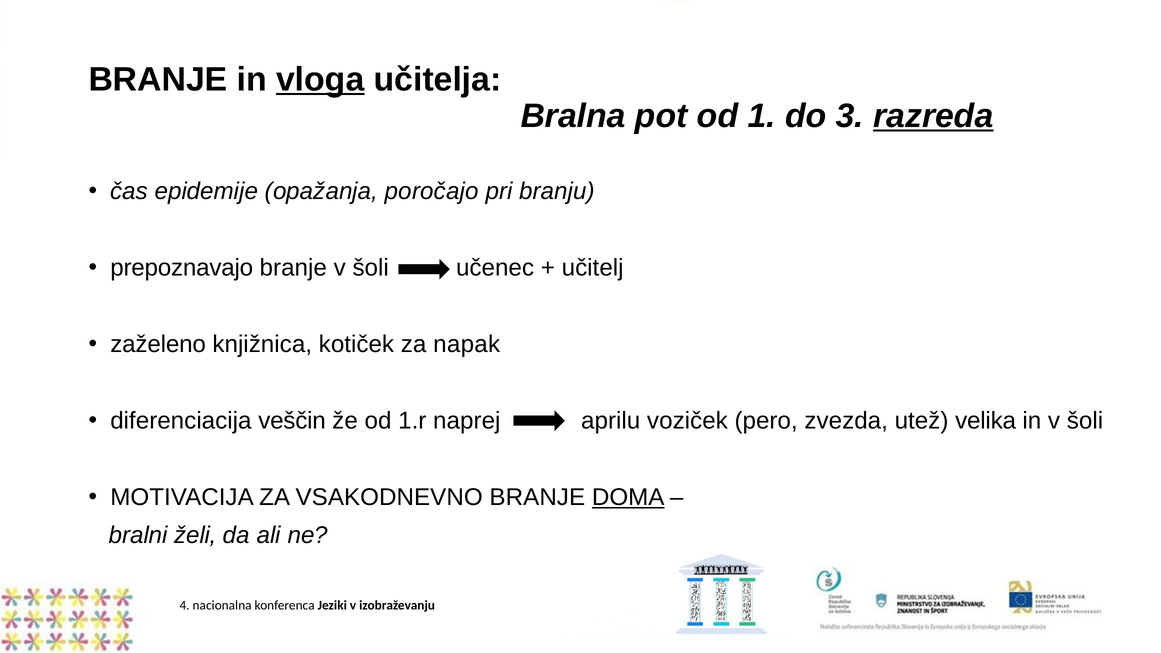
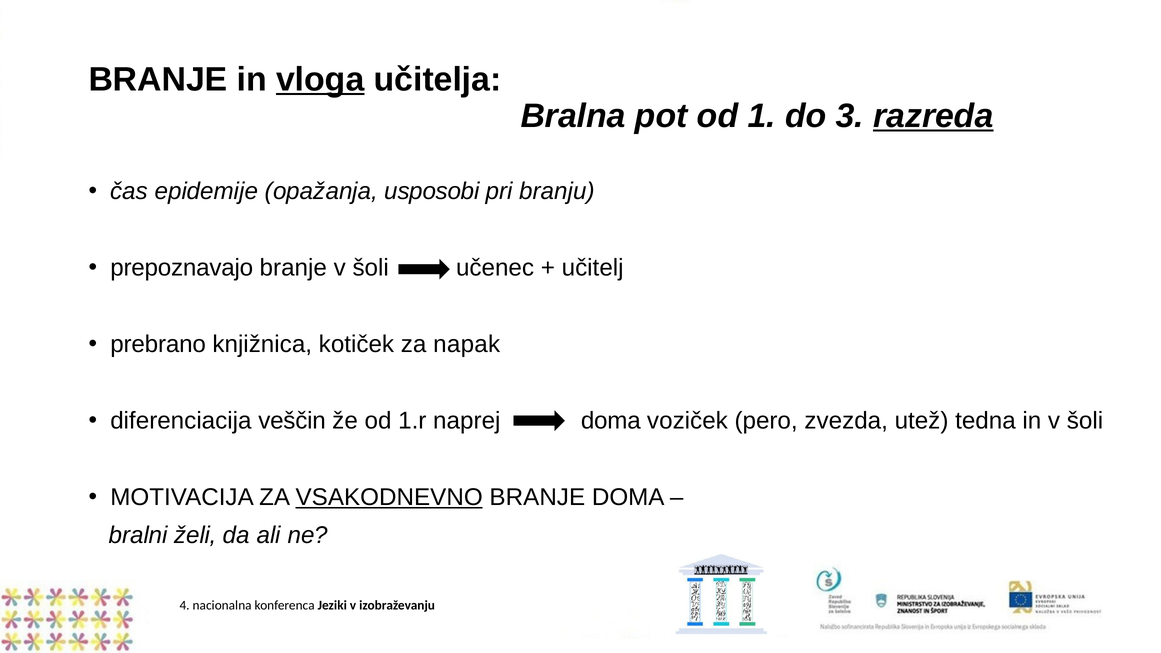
poročajo: poročajo -> usposobi (432, 191)
zaželeno: zaželeno -> prebrano (158, 344)
naprej aprilu: aprilu -> doma (611, 421)
velika: velika -> tedna (985, 421)
VSAKODNEVNO underline: none -> present (389, 497)
DOMA underline: present -> none (628, 497)
